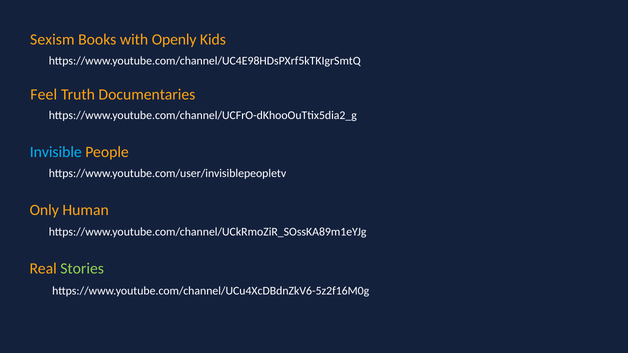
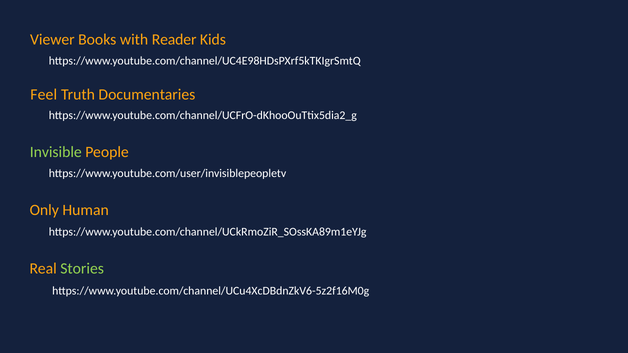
Sexism: Sexism -> Viewer (52, 40)
Openly: Openly -> Reader (174, 40)
Invisible colour: light blue -> light green (56, 152)
